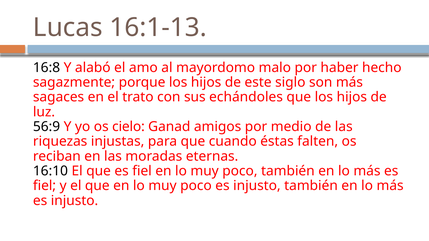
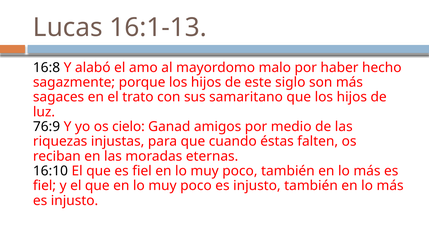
echándoles: echándoles -> samaritano (246, 97)
56:9: 56:9 -> 76:9 (47, 127)
